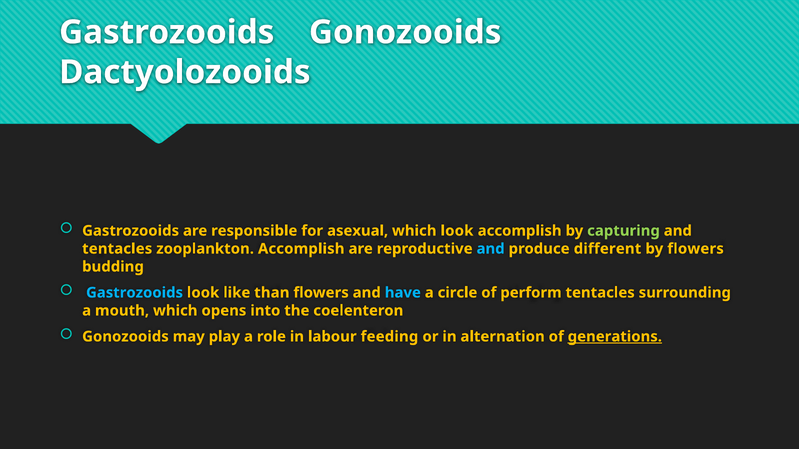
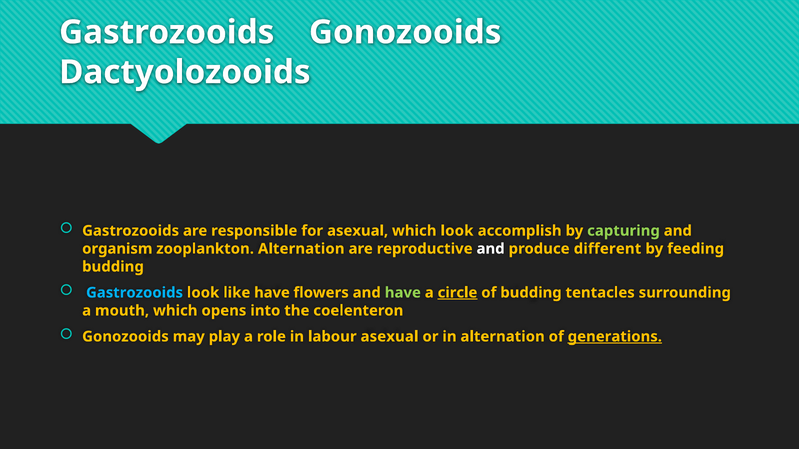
tentacles: tentacles -> organism (117, 249)
zooplankton Accomplish: Accomplish -> Alternation (301, 249)
and colour: light blue -> white (491, 249)
by flowers: flowers -> feeding (696, 249)
like than: than -> have (272, 293)
have colour: light blue -> light green (403, 293)
circle underline: none -> present (458, 293)
of perform: perform -> budding (531, 293)
labour feeding: feeding -> asexual (389, 337)
